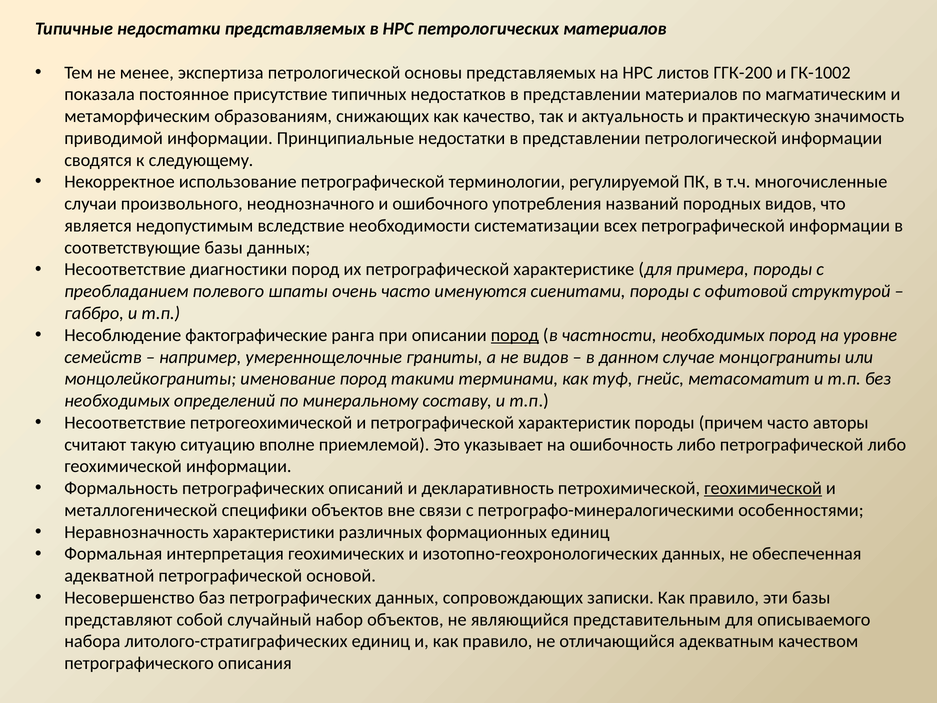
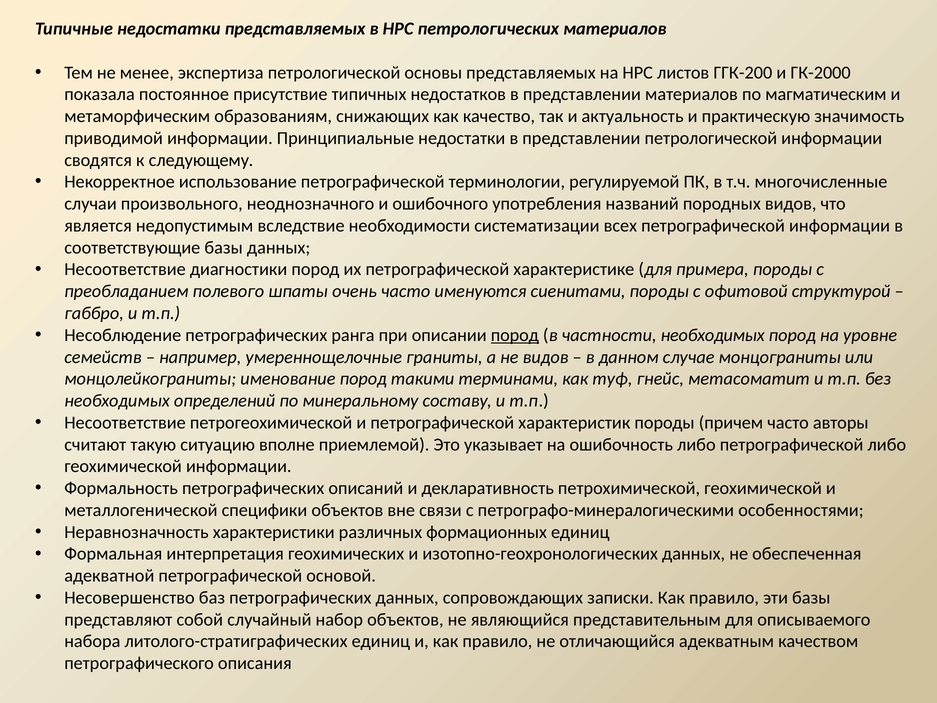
ГК-1002: ГК-1002 -> ГК-2000 (821, 72)
Несоблюдение фактографические: фактографические -> петрографических (256, 335)
геохимической underline: present -> none (763, 488)
